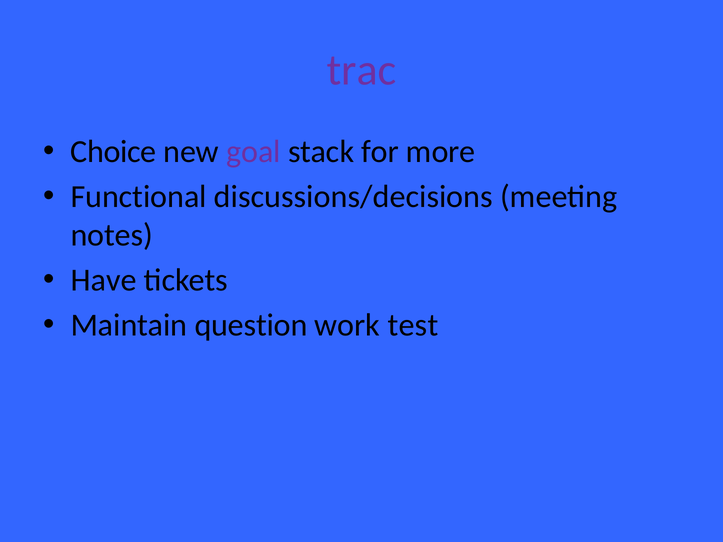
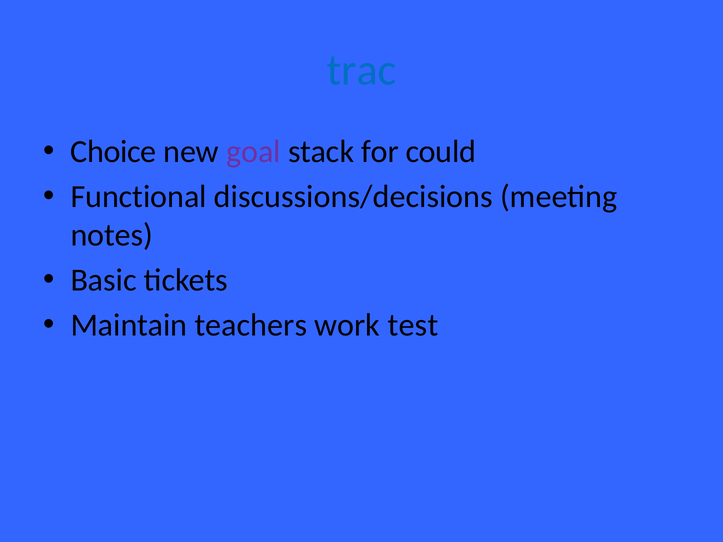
trac colour: purple -> blue (362, 70)
more: more -> could (441, 152)
Have: Have -> Basic (104, 280)
question: question -> teachers (251, 325)
